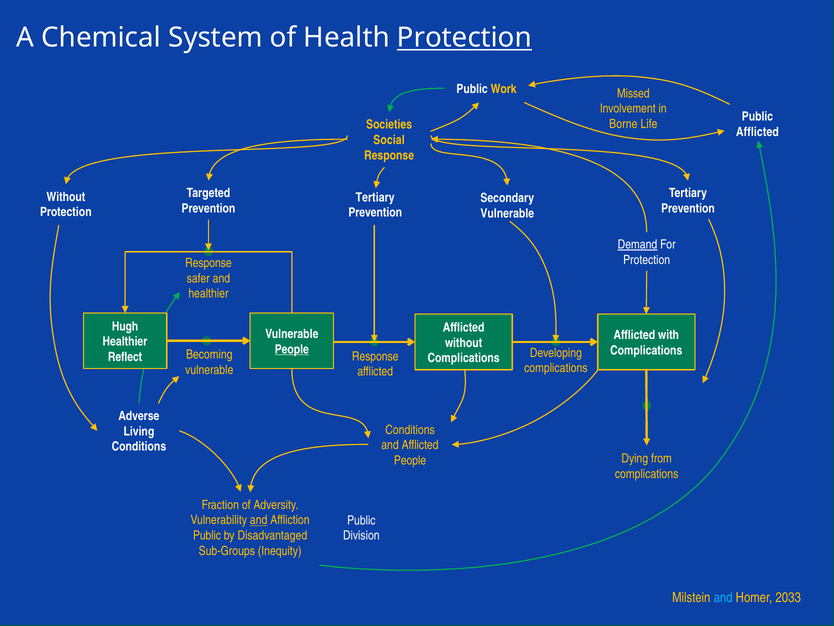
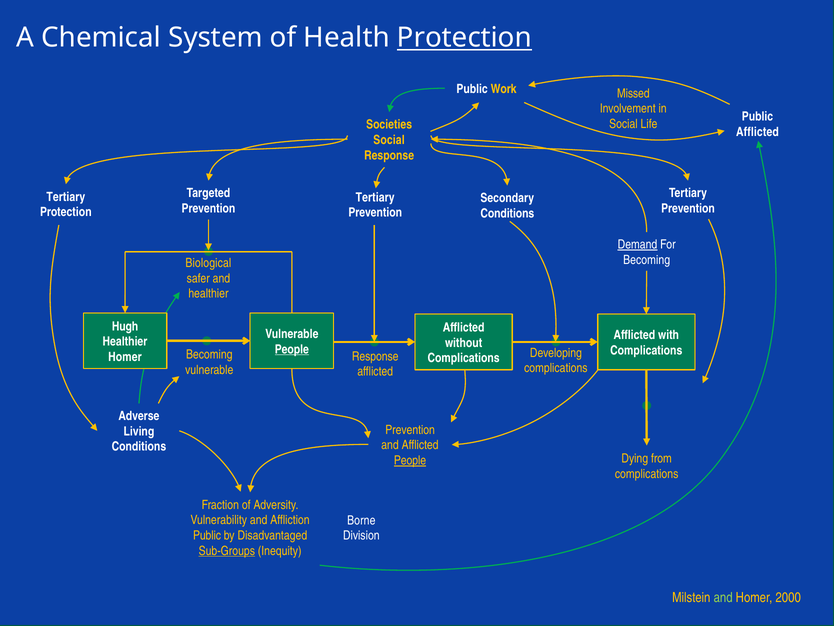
Borne: Borne -> Social (623, 124)
Without: Without -> Tertiary (66, 197)
Vulnerable: Vulnerable -> Conditions (507, 213)
Protection: Protection -> Becoming (647, 260)
Response: Response -> Biological (208, 263)
Reflect: Reflect -> Homer (125, 357)
Conditions: Conditions -> Prevention (410, 430)
People underline: none -> present (410, 460)
and underline: present -> none (259, 520)
Public: Public -> Borne (361, 520)
Sub-Groups underline: none -> present (227, 550)
and colour: light blue -> light green (723, 597)
2033: 2033 -> 2000 (788, 597)
